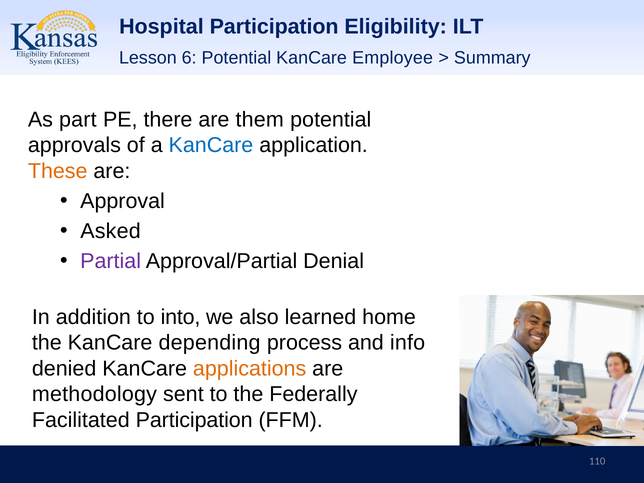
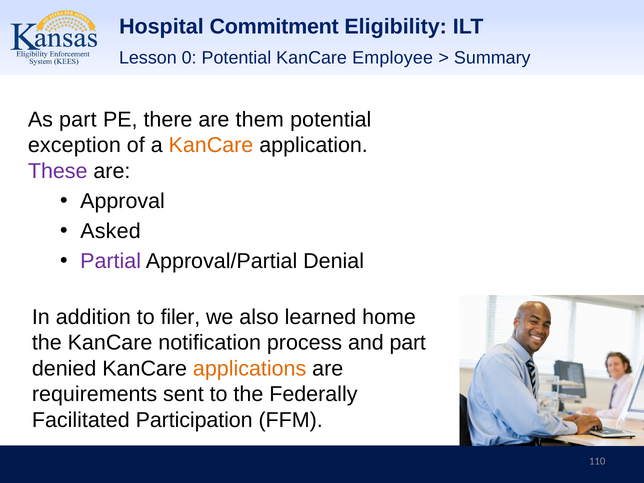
Hospital Participation: Participation -> Commitment (274, 27)
6: 6 -> 0 (189, 58)
approvals: approvals -> exception (74, 145)
KanCare colour: blue -> orange (211, 145)
These colour: orange -> purple (58, 171)
into: into -> filer (180, 317)
depending: depending -> notification (210, 343)
and info: info -> part (408, 343)
methodology: methodology -> requirements (95, 394)
